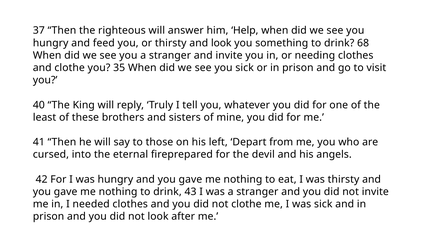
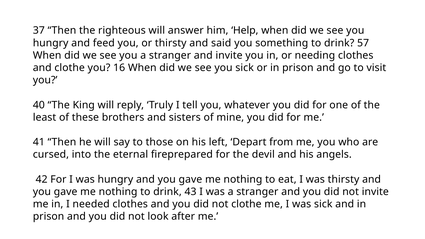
and look: look -> said (221, 43)
68: 68 -> 57 (363, 43)
35: 35 -> 16 (119, 68)
